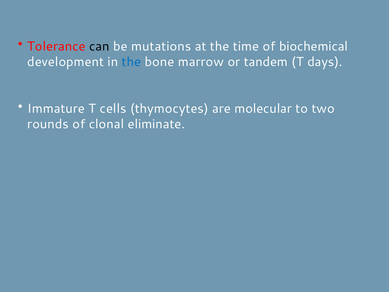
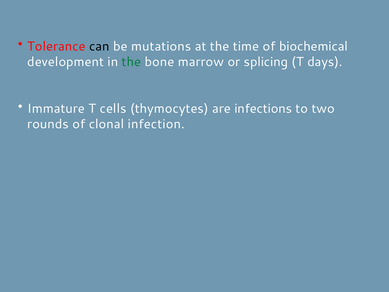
the colour: blue -> green (131, 62)
tandem: tandem -> splicing (266, 62)
molecular: molecular -> infections (263, 108)
eliminate: eliminate -> infection (156, 124)
